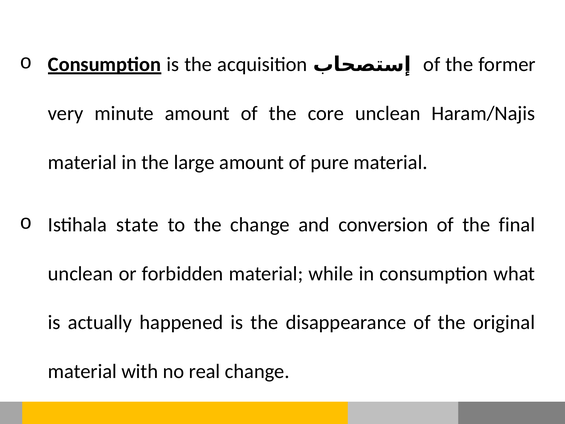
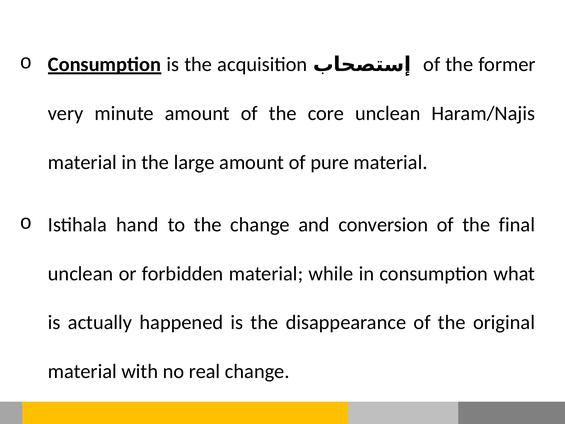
state: state -> hand (137, 225)
